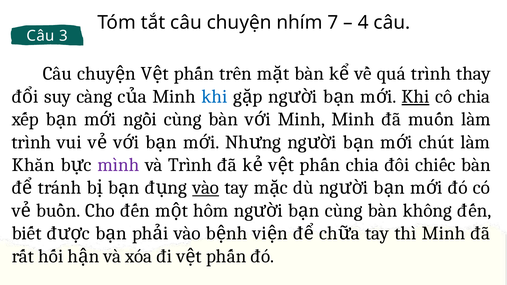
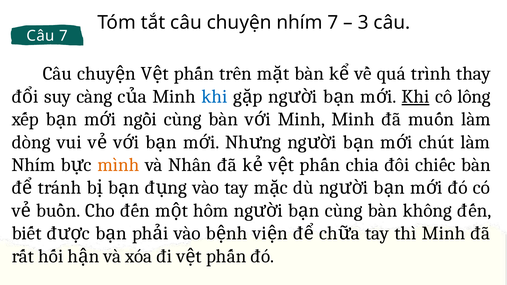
4: 4 -> 3 (363, 23)
Câu 3: 3 -> 7 (63, 36)
cô chia: chia -> lông (474, 97)
trình: trình -> dòng (31, 142)
Khăn: Khăn -> Nhím (33, 165)
mình colour: purple -> orange (118, 165)
và Trình: Trình -> Nhân (190, 165)
vào underline: present -> none (206, 188)
